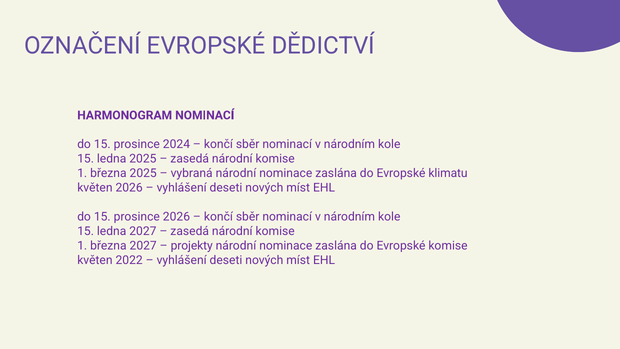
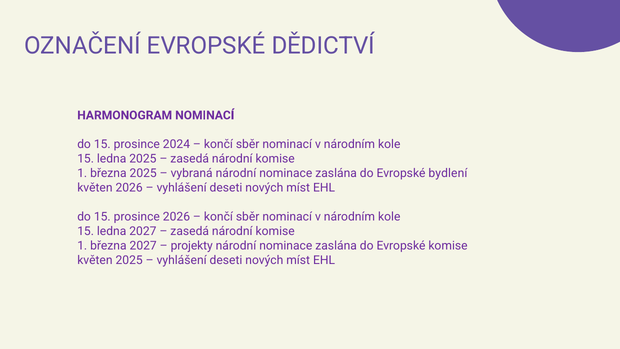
klimatu: klimatu -> bydlení (448, 173)
květen 2022: 2022 -> 2025 (129, 260)
